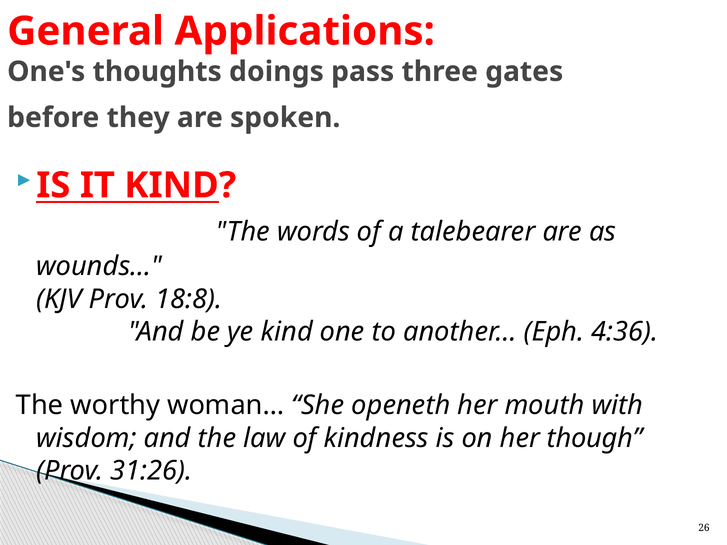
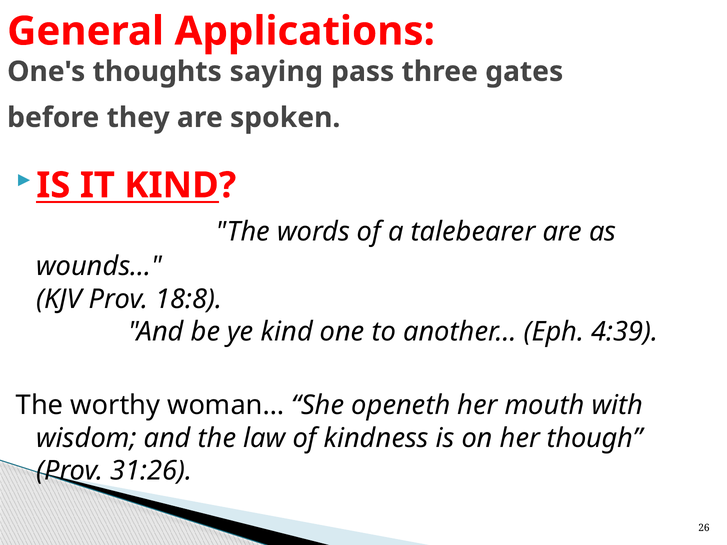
doings: doings -> saying (276, 72)
4:36: 4:36 -> 4:39 (625, 332)
